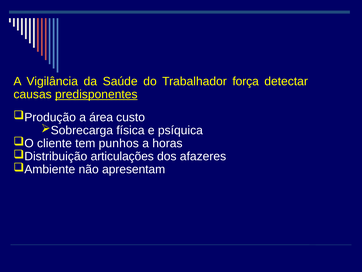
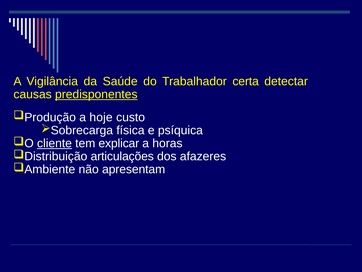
força: força -> certa (246, 81)
área: área -> hoje (101, 117)
cliente underline: none -> present (54, 143)
punhos: punhos -> explicar (119, 143)
